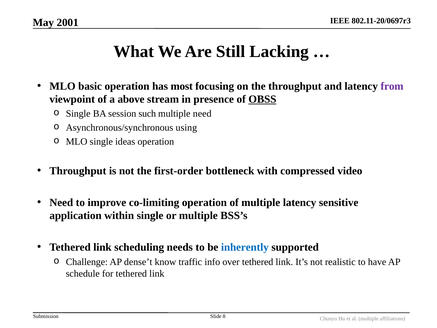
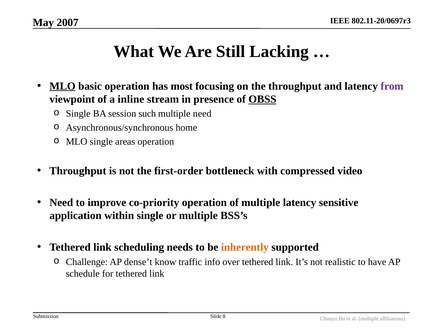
2001: 2001 -> 2007 (68, 23)
MLO underline: none -> present (62, 86)
above: above -> inline (131, 99)
using: using -> home (186, 128)
ideas: ideas -> areas (125, 142)
co-limiting: co-limiting -> co-priority (154, 202)
inherently colour: blue -> orange (245, 247)
